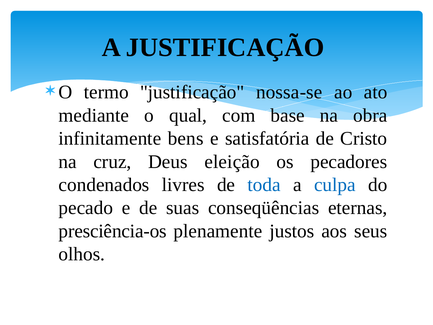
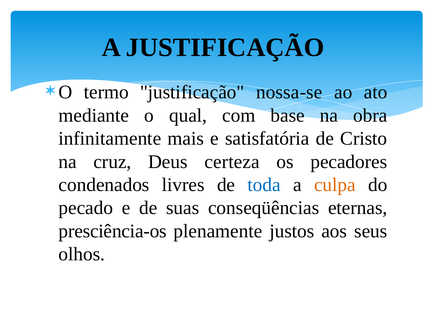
bens: bens -> mais (186, 138)
eleição: eleição -> certeza (232, 162)
culpa colour: blue -> orange (335, 185)
